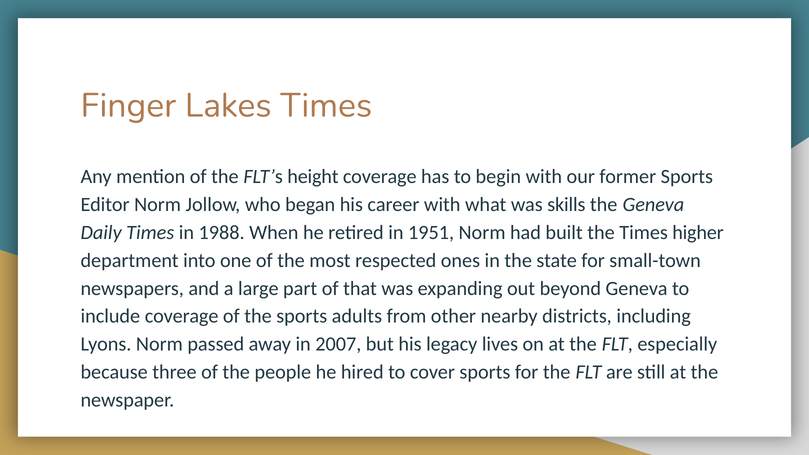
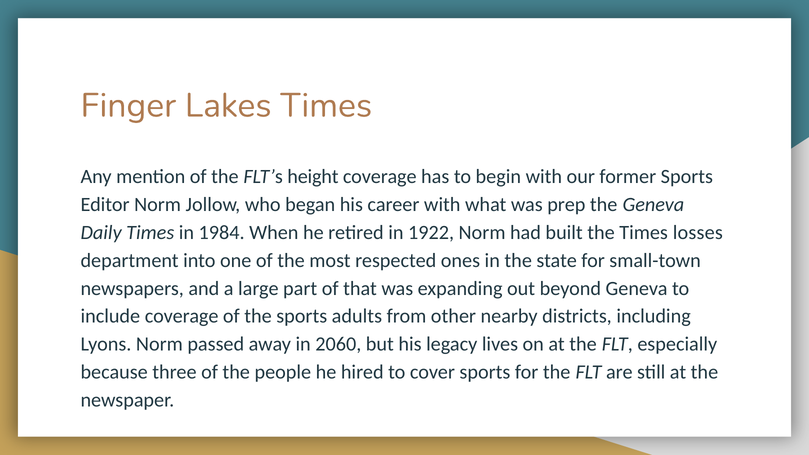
skills: skills -> prep (566, 205)
1988: 1988 -> 1984 (222, 233)
1951: 1951 -> 1922 (431, 233)
higher: higher -> losses (698, 233)
2007: 2007 -> 2060 (338, 344)
